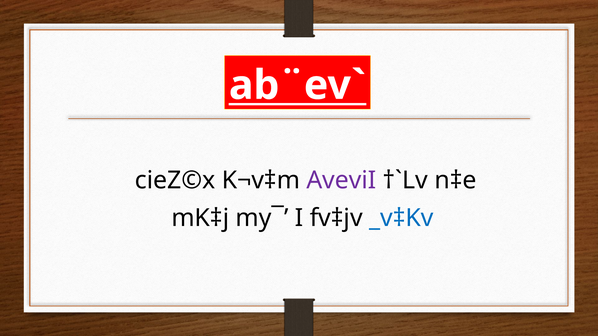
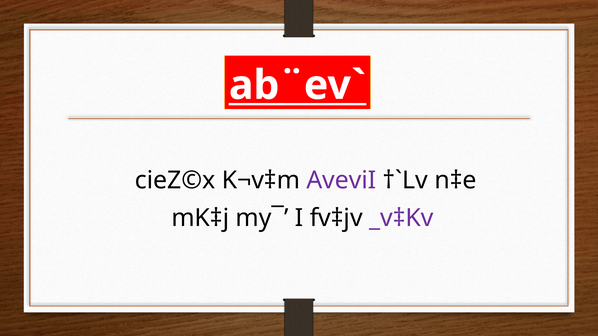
_v‡Kv colour: blue -> purple (401, 218)
